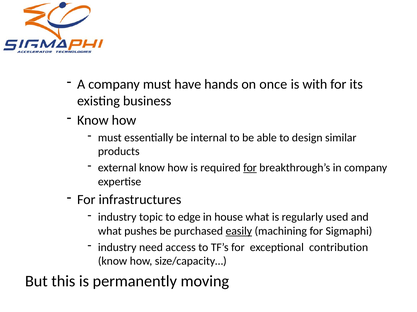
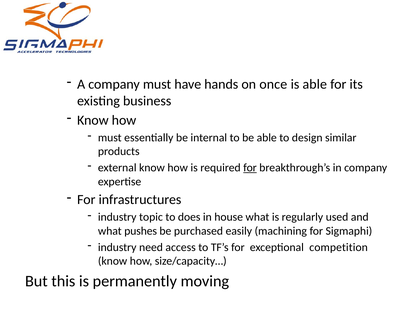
is with: with -> able (315, 84)
edge: edge -> does (189, 218)
easily underline: present -> none (239, 232)
contribution: contribution -> competition (339, 248)
